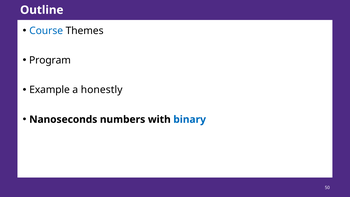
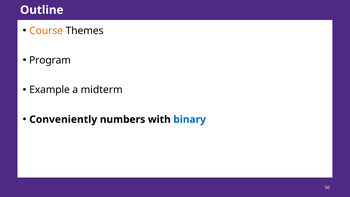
Course colour: blue -> orange (46, 31)
honestly: honestly -> midterm (102, 90)
Nanoseconds: Nanoseconds -> Conveniently (63, 119)
